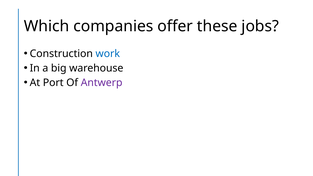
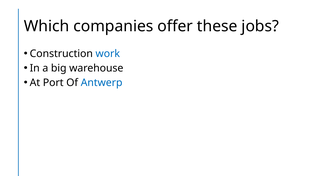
Antwerp colour: purple -> blue (102, 83)
